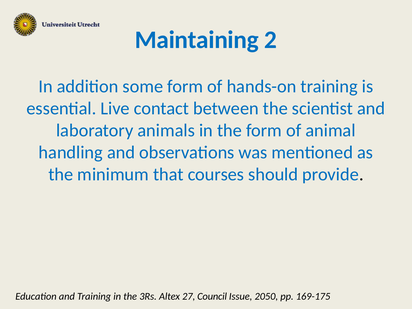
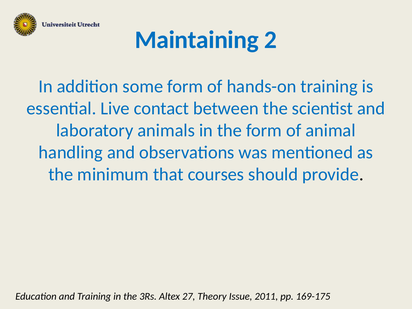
Council: Council -> Theory (212, 296)
2050: 2050 -> 2011 (266, 296)
